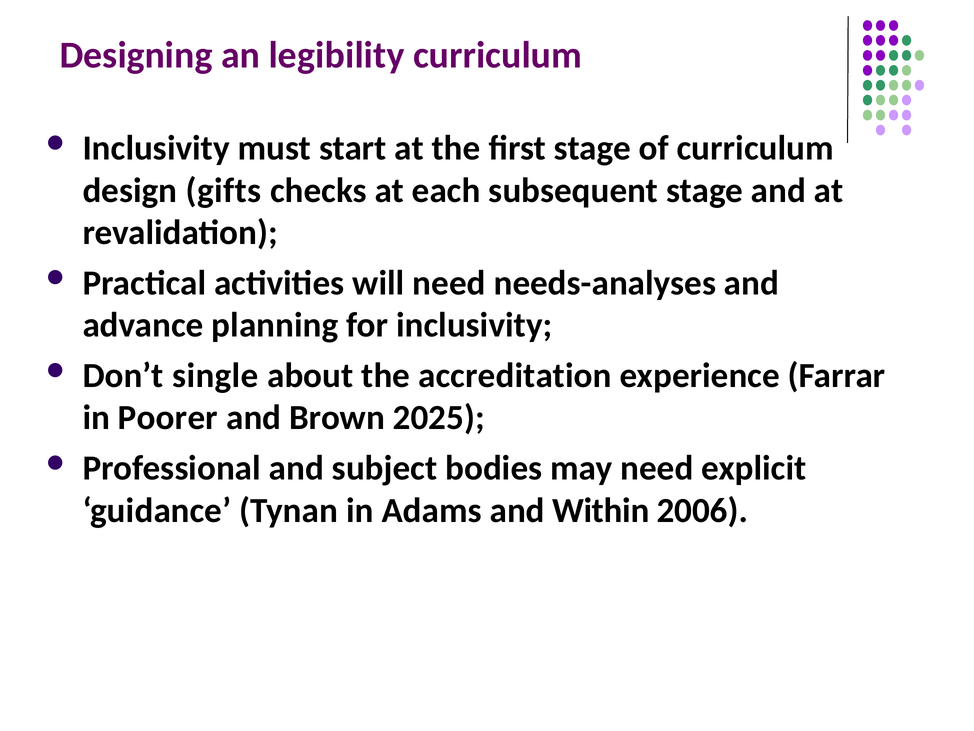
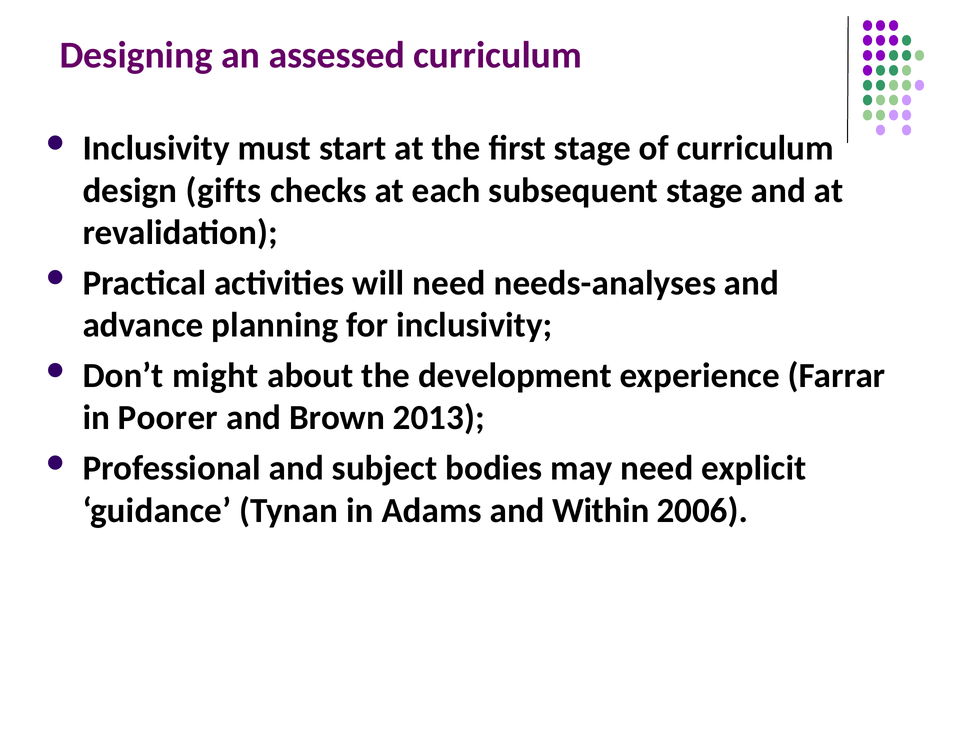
legibility: legibility -> assessed (337, 55)
single: single -> might (215, 375)
accreditation: accreditation -> development (515, 375)
2025: 2025 -> 2013 (439, 418)
